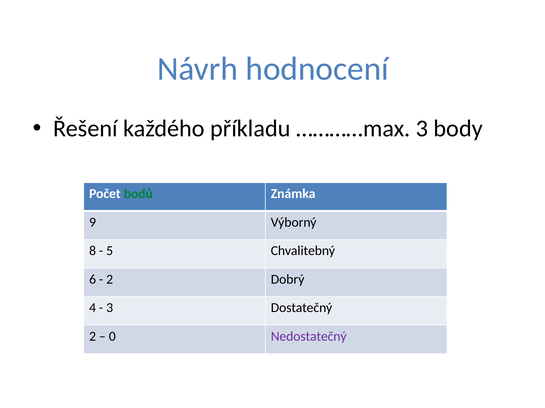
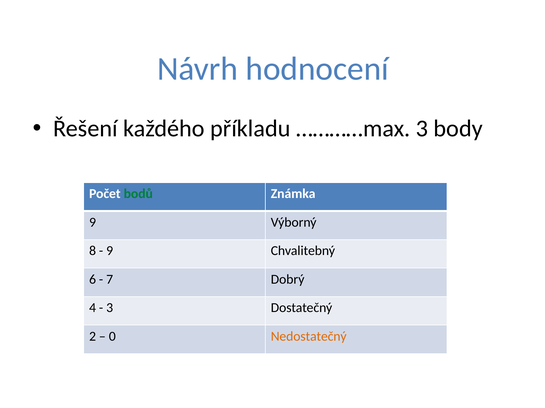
5: 5 -> 9 (110, 251)
2: 2 -> 7 (110, 280)
Nedostatečný colour: purple -> orange (309, 337)
